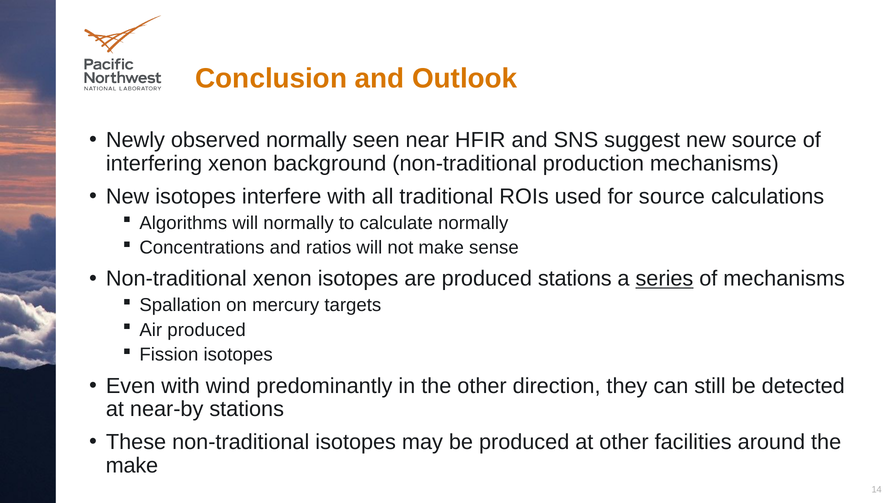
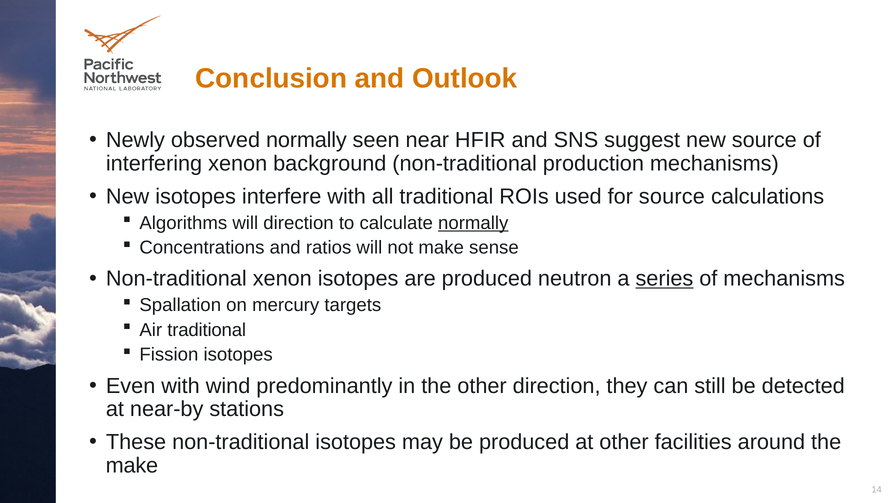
will normally: normally -> direction (299, 223)
normally underline: none -> present (473, 223)
produced stations: stations -> neutron (575, 278)
Air produced: produced -> traditional (207, 330)
